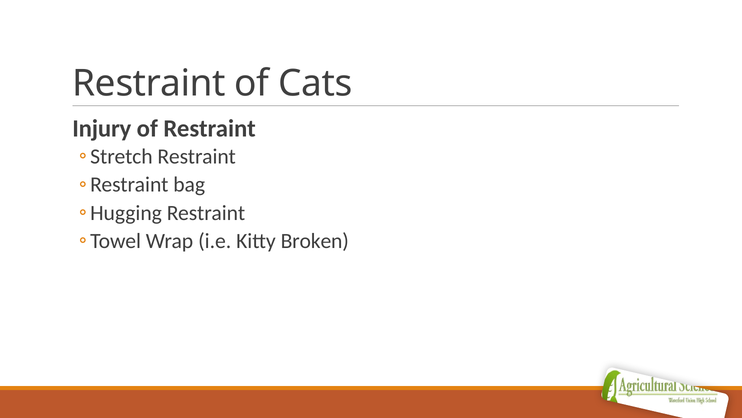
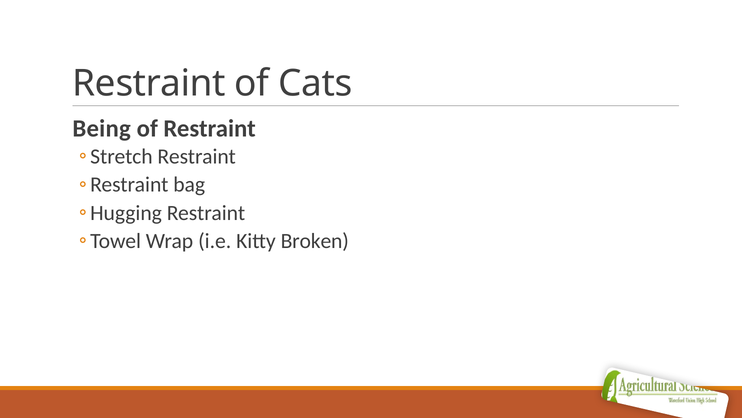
Injury: Injury -> Being (102, 128)
